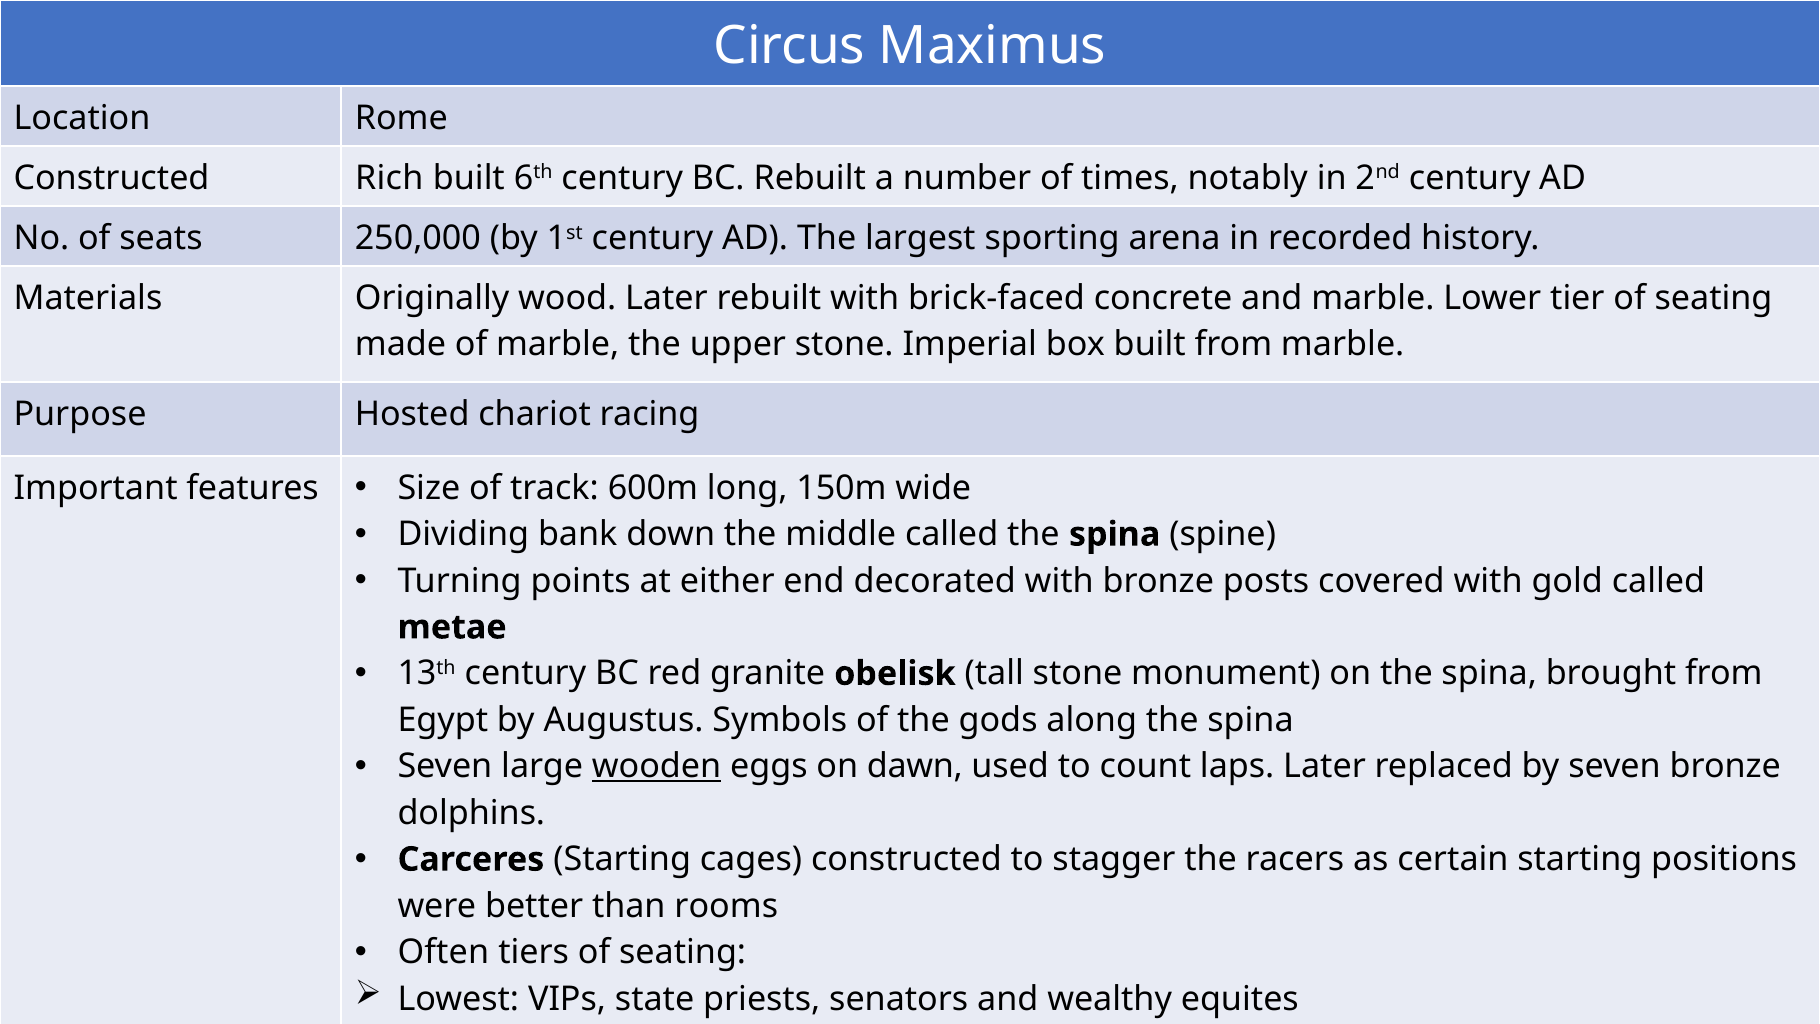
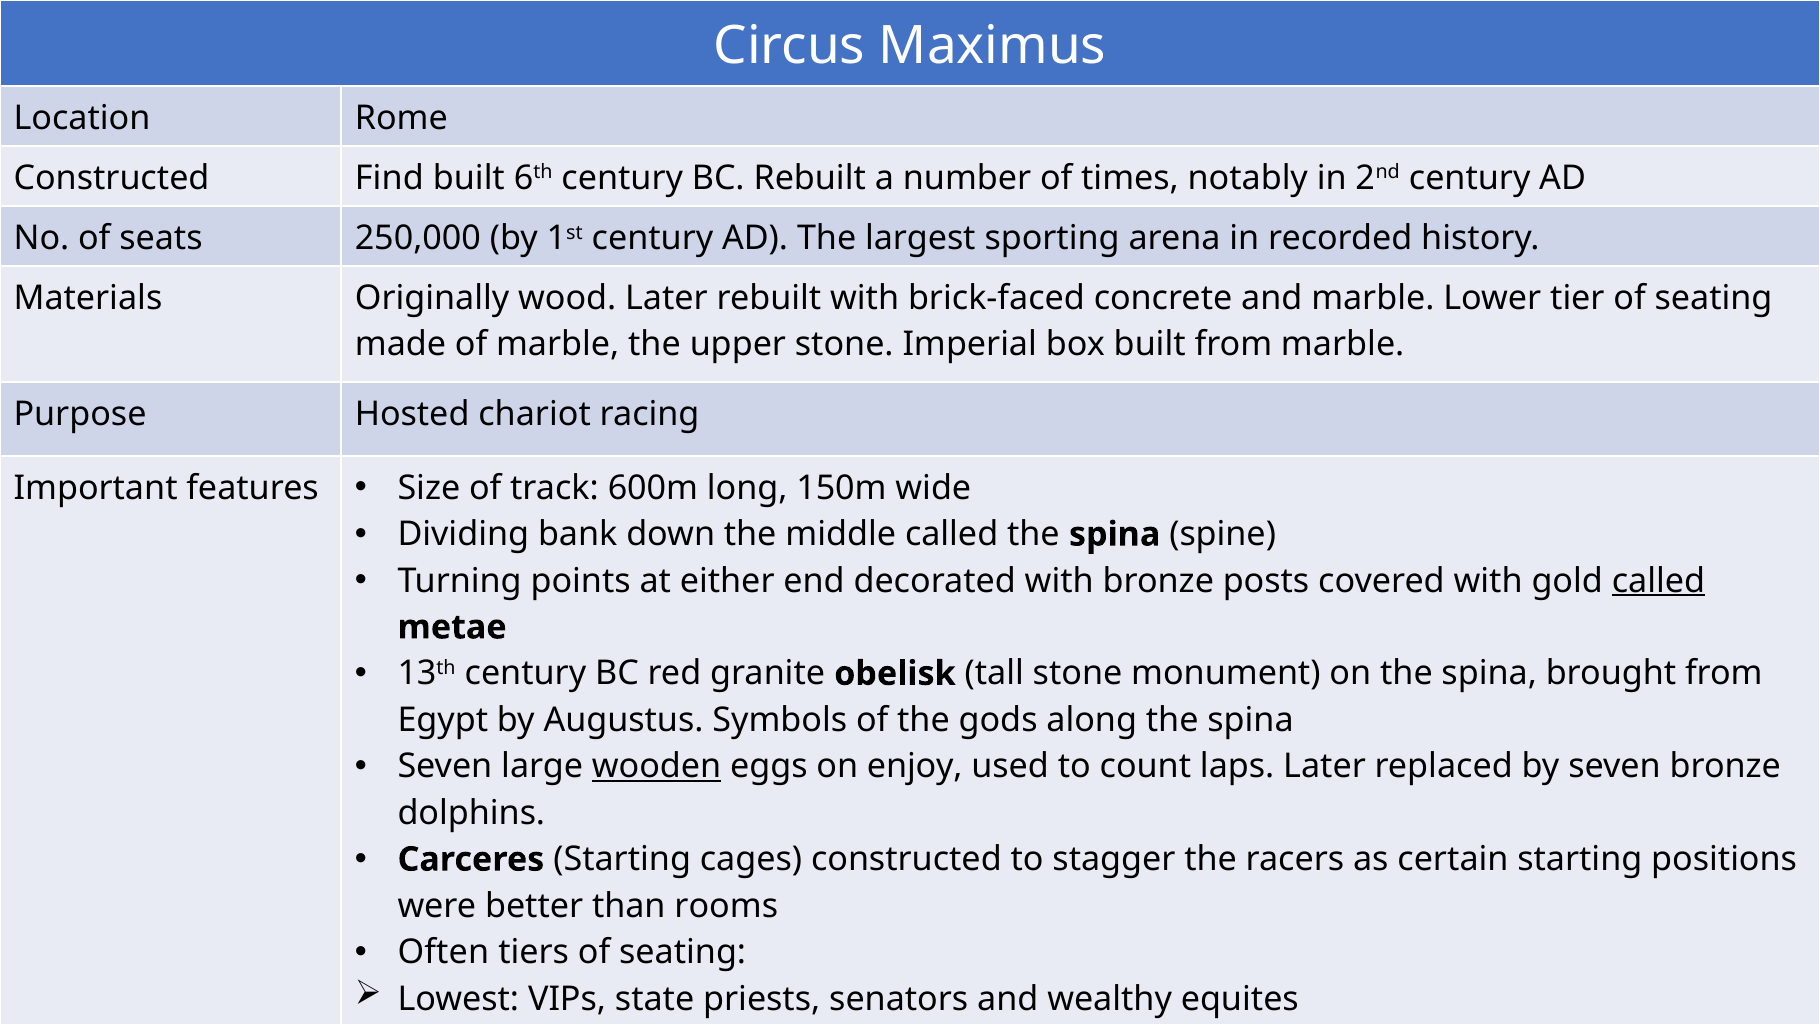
Rich: Rich -> Find (389, 178)
called underline: none -> present (1658, 581)
dawn: dawn -> enjoy (915, 766)
